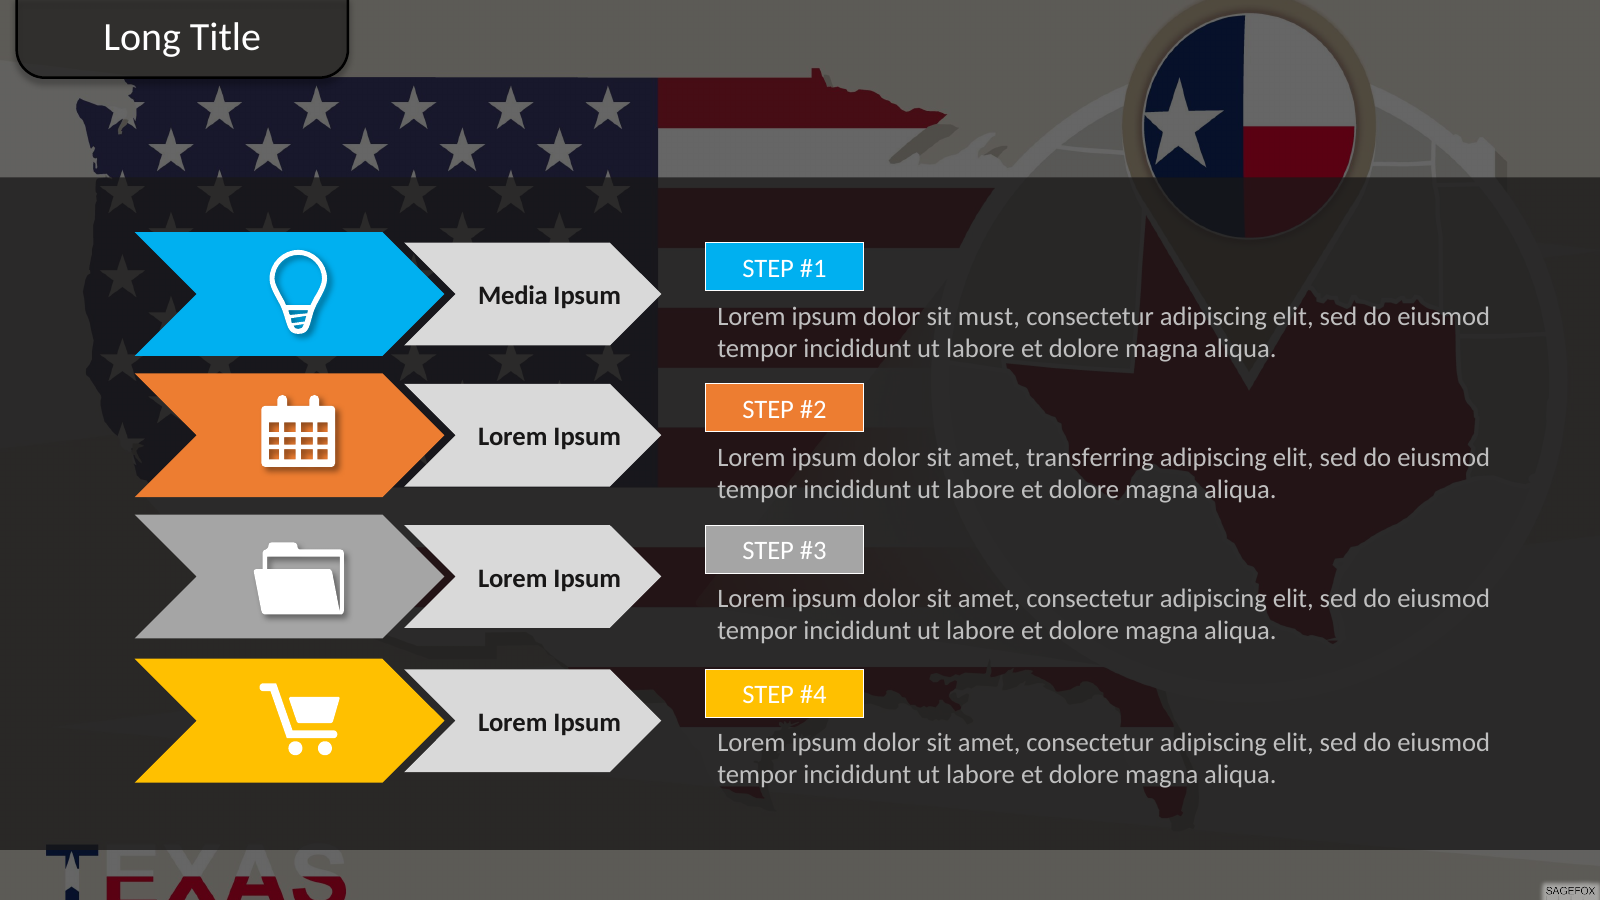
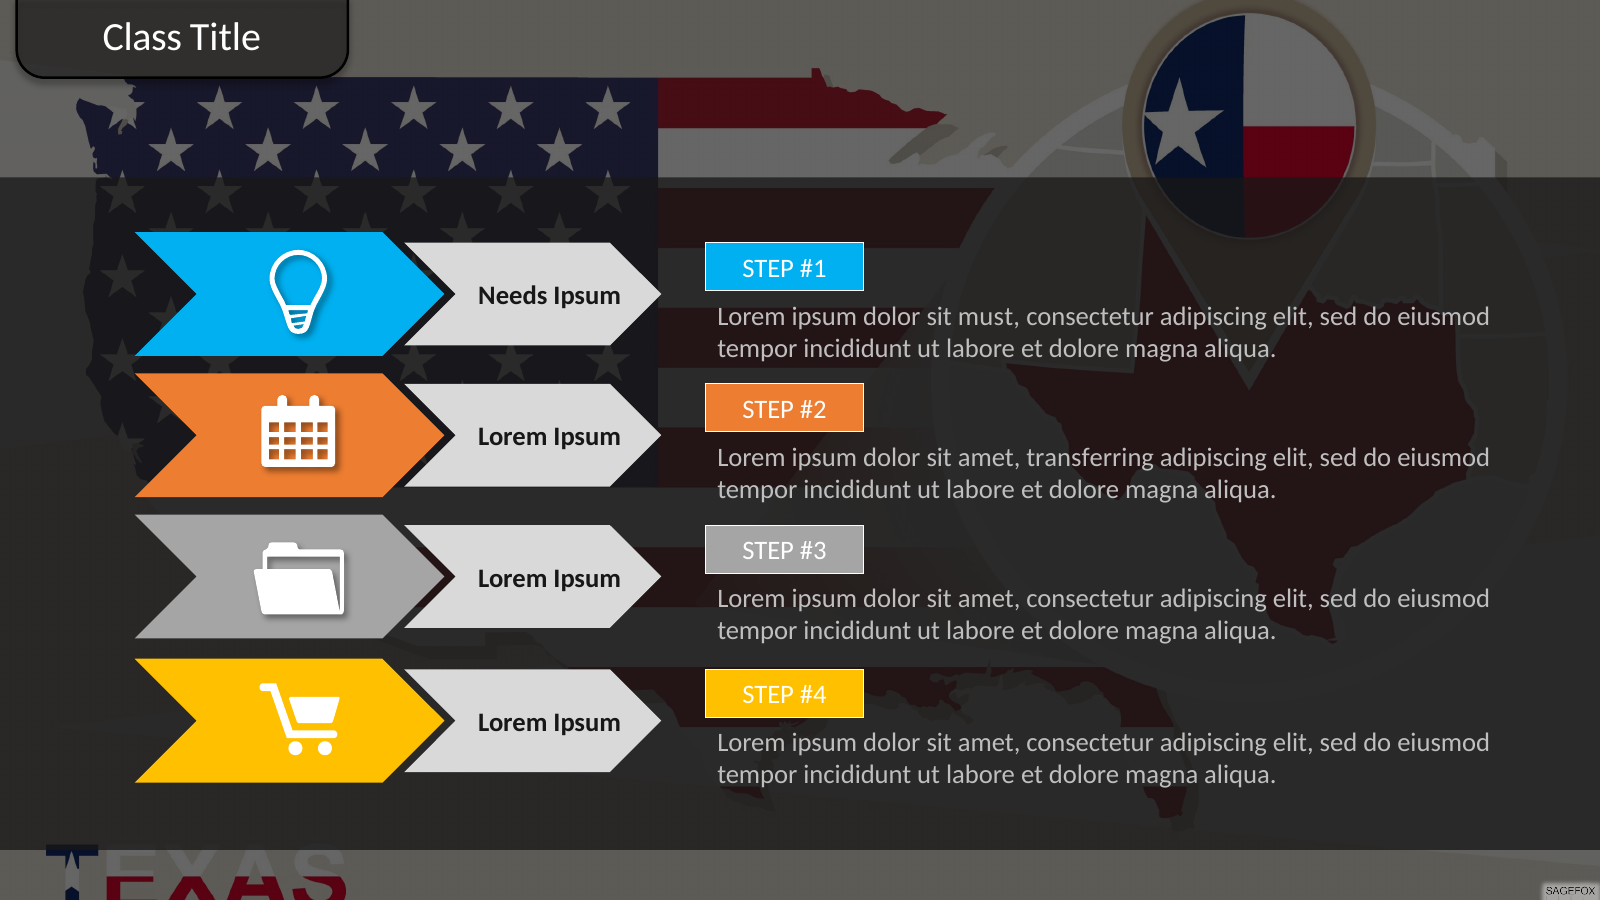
Long: Long -> Class (142, 38)
Media: Media -> Needs (513, 296)
